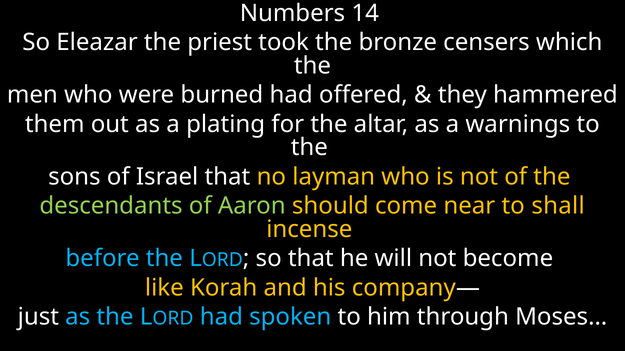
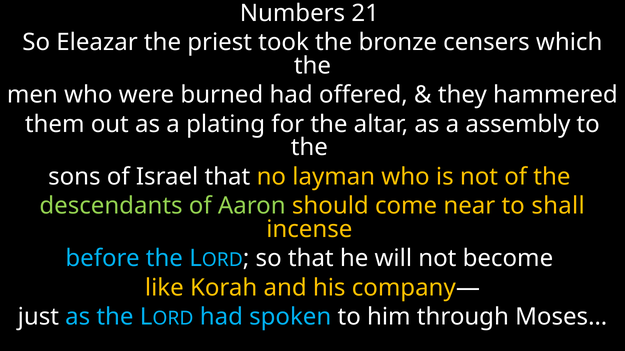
14: 14 -> 21 (365, 13)
warnings: warnings -> assembly (518, 124)
